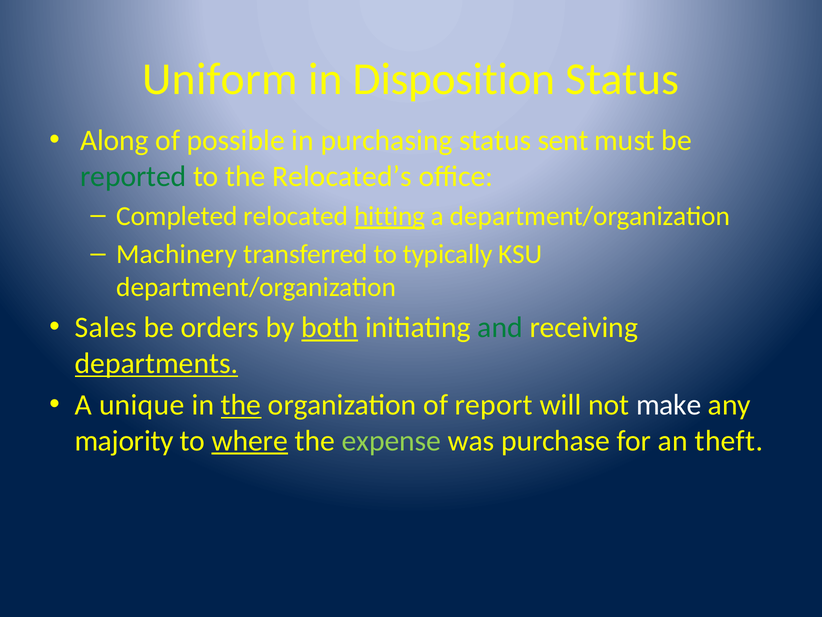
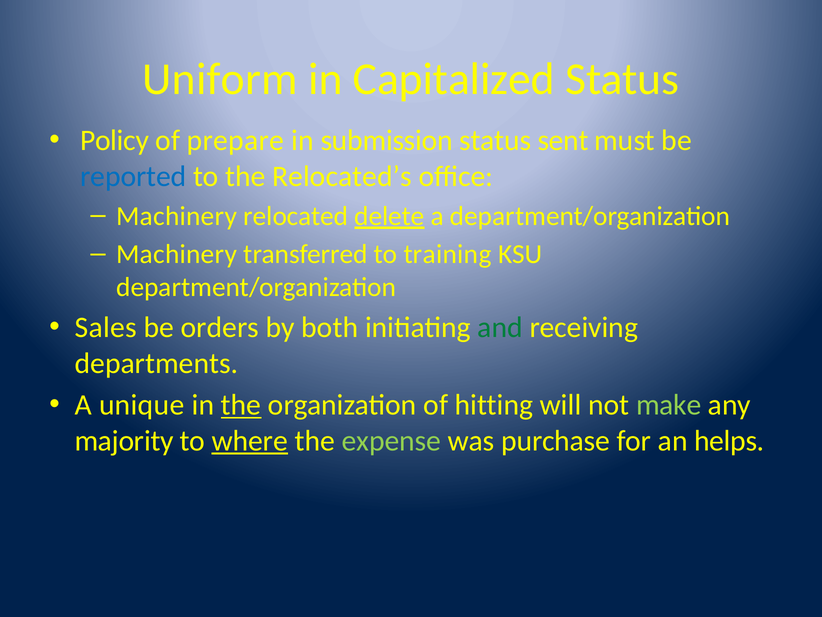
Disposition: Disposition -> Capitalized (454, 79)
Along: Along -> Policy (115, 140)
possible: possible -> prepare (236, 140)
purchasing: purchasing -> submission (387, 140)
reported colour: green -> blue (133, 176)
Completed: Completed -> Machinery (177, 216)
hitting: hitting -> delete (390, 216)
typically: typically -> training (448, 254)
both underline: present -> none (330, 327)
departments underline: present -> none (156, 363)
report: report -> hitting (494, 405)
make colour: white -> light green (669, 405)
theft: theft -> helps (729, 440)
